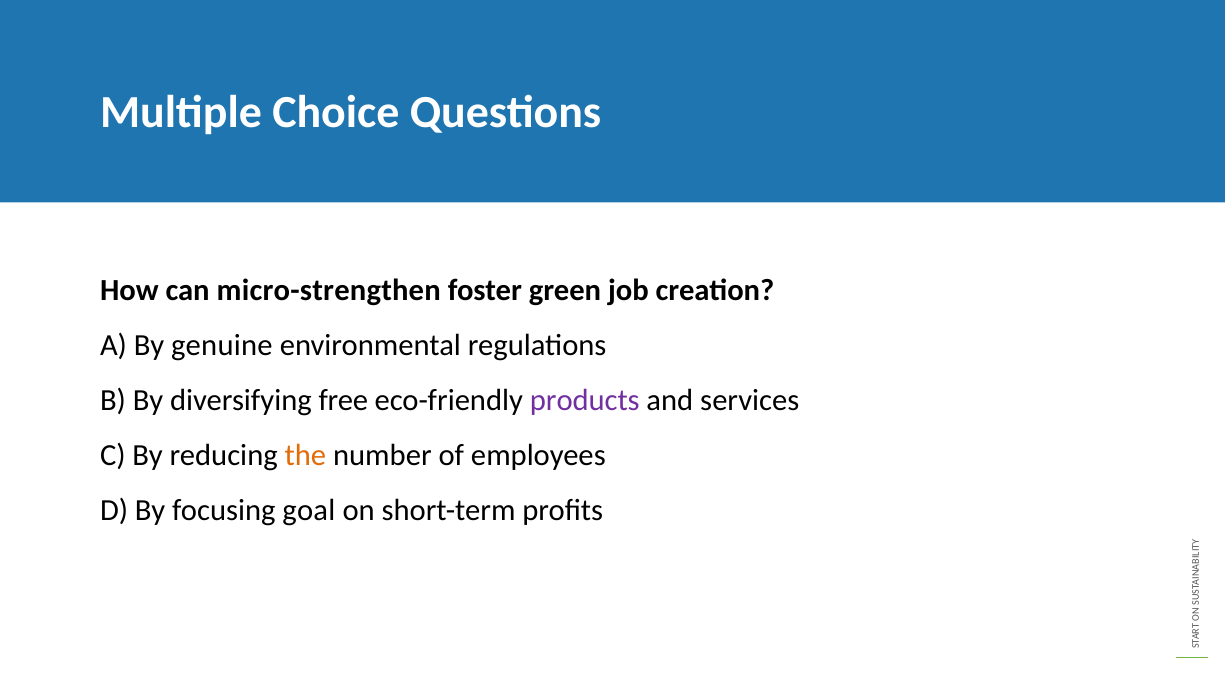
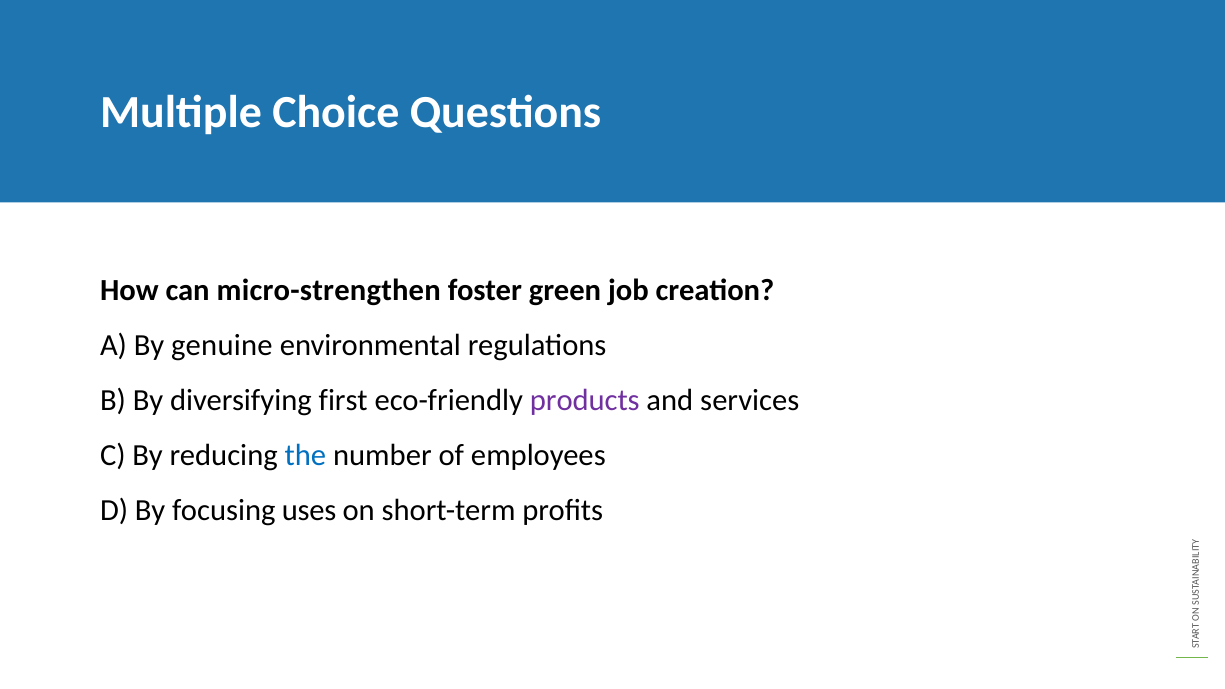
free: free -> first (343, 401)
the colour: orange -> blue (305, 456)
goal: goal -> uses (309, 511)
